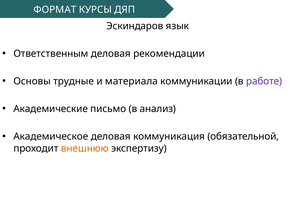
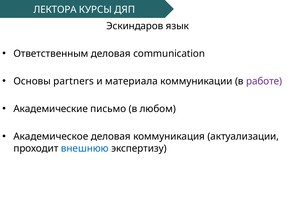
ФОРМАТ: ФОРМАТ -> ЛЕКТОРА (55, 10)
рекомендации: рекомендации -> communication (169, 54)
трудные: трудные -> partners (74, 81)
анализ: анализ -> любом (158, 109)
обязательной: обязательной -> актуализации (243, 137)
внешнюю colour: orange -> blue (85, 148)
